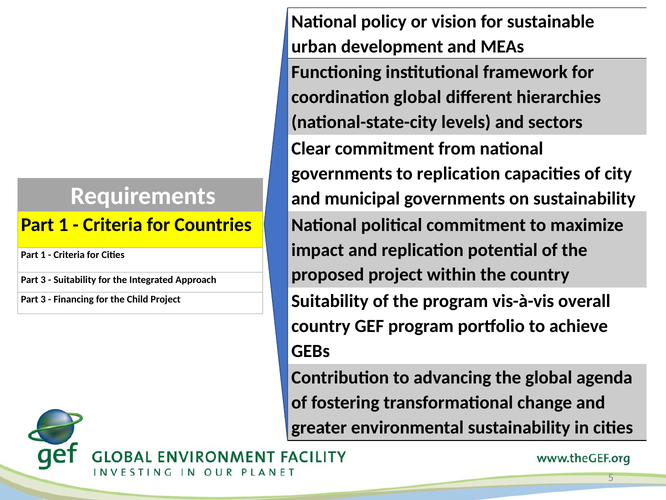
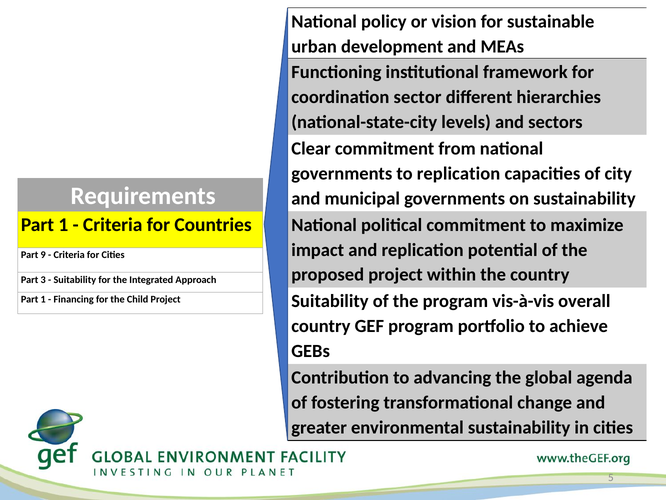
coordination global: global -> sector (418, 97)
1: 1 -> 9 (43, 255)
3: 3 -> 1 (43, 299)
